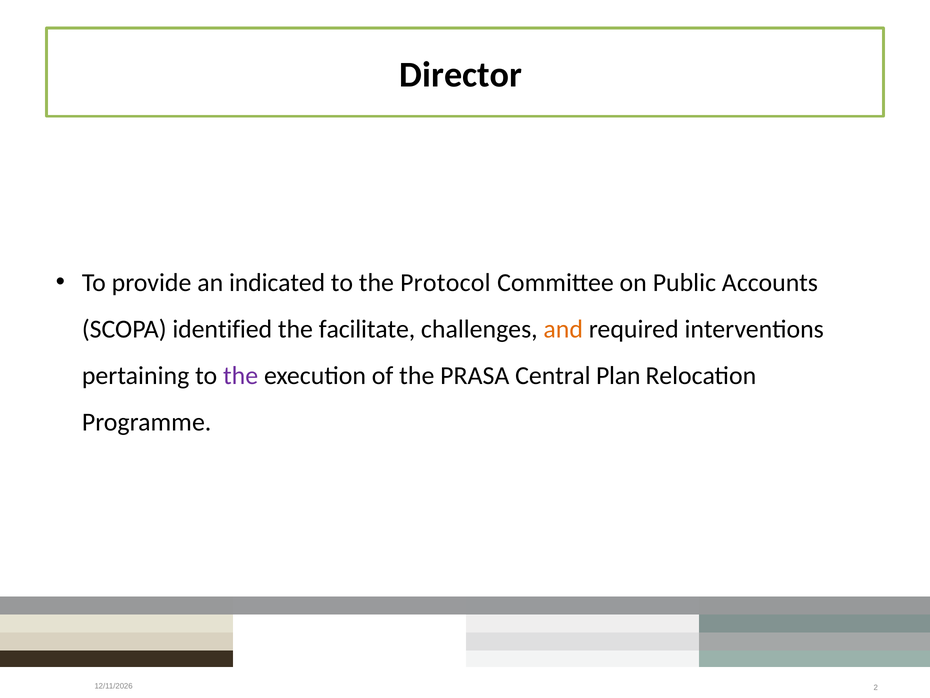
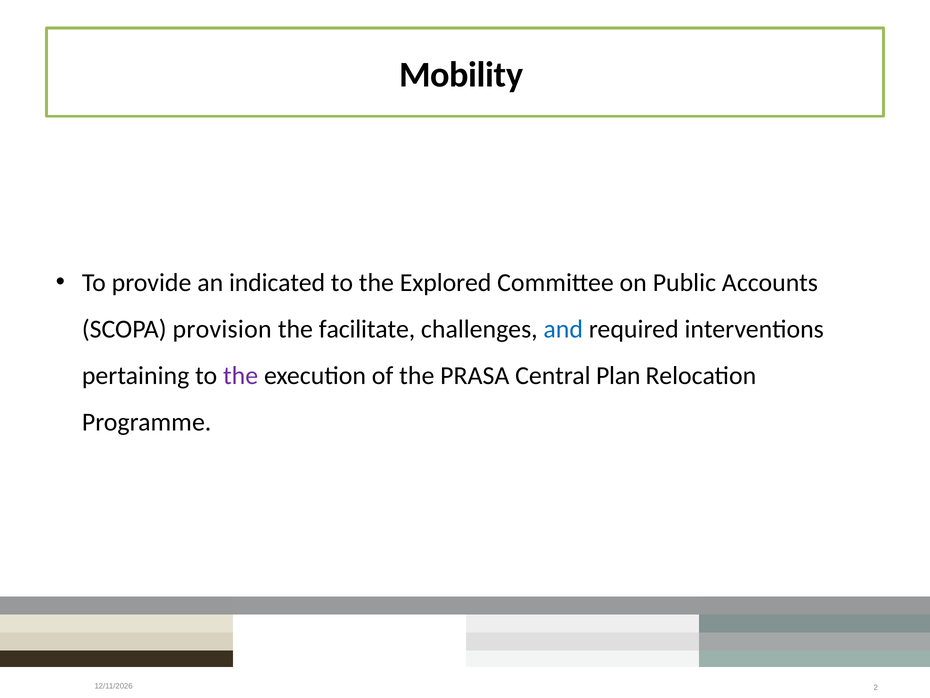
Director: Director -> Mobility (461, 75)
Protocol: Protocol -> Explored (446, 282)
identified: identified -> provision (222, 329)
and colour: orange -> blue (563, 329)
